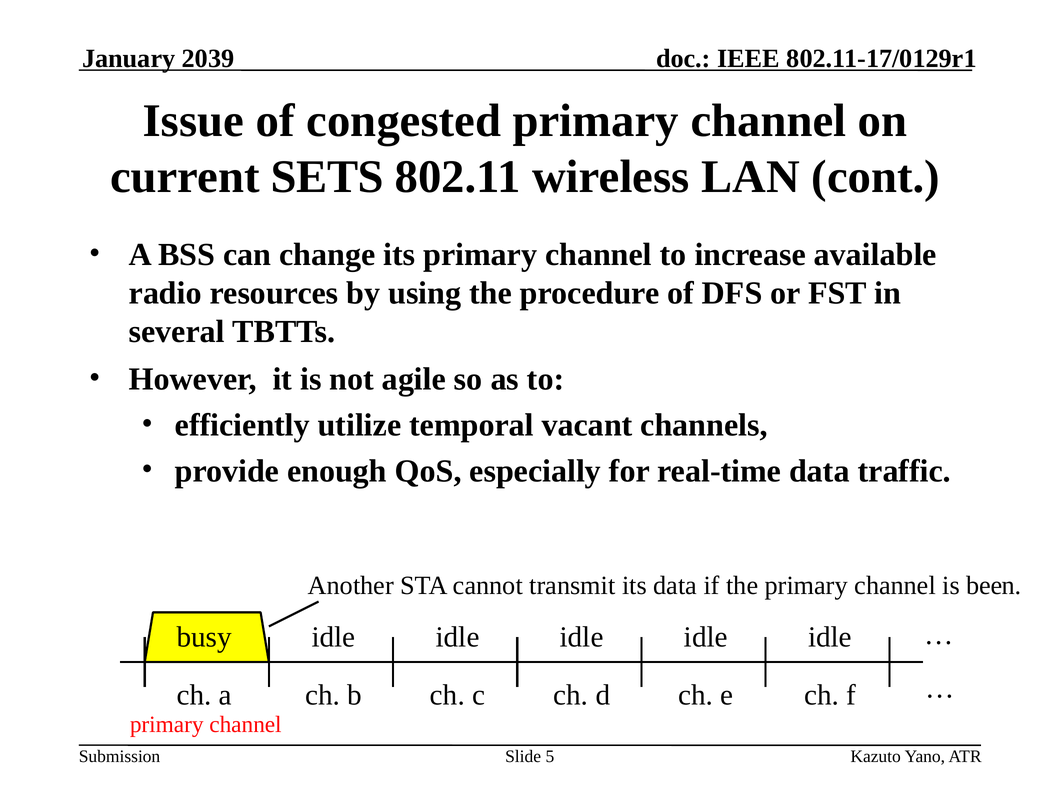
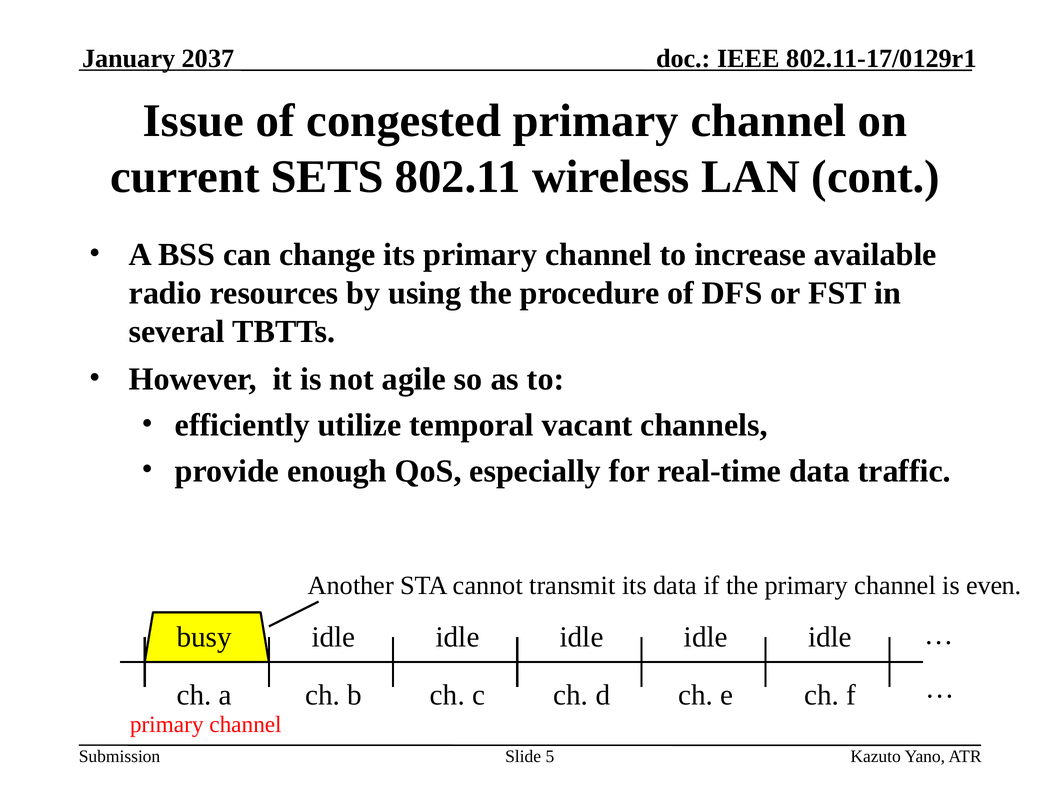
2039: 2039 -> 2037 (208, 58)
been: been -> even (994, 585)
